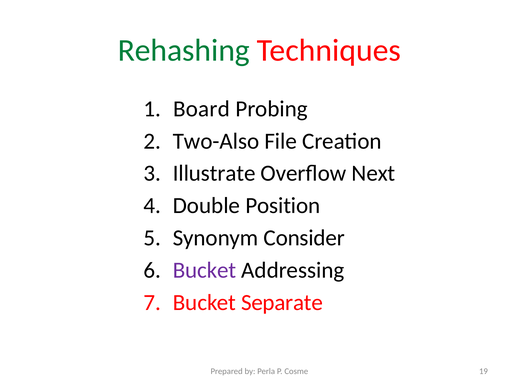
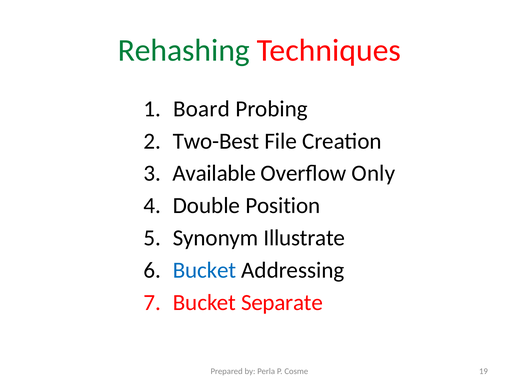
Two-Also: Two-Also -> Two-Best (216, 141)
Illustrate: Illustrate -> Available (214, 173)
Next: Next -> Only (373, 173)
Consider: Consider -> Illustrate (304, 238)
Bucket colour: purple -> blue (204, 270)
